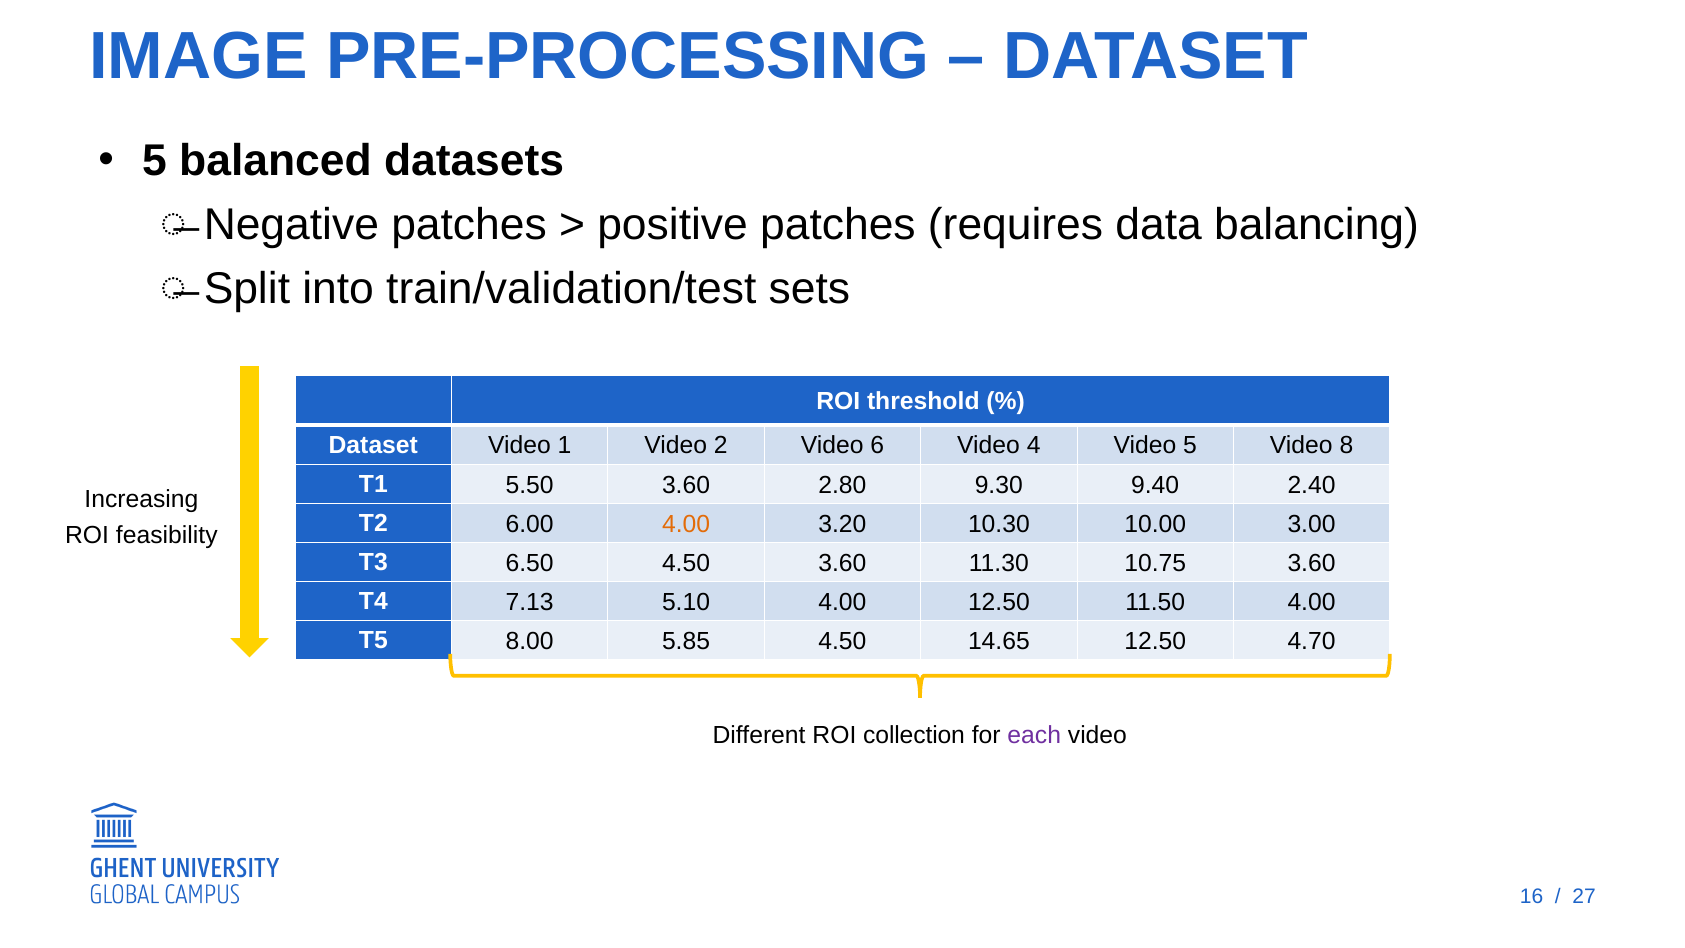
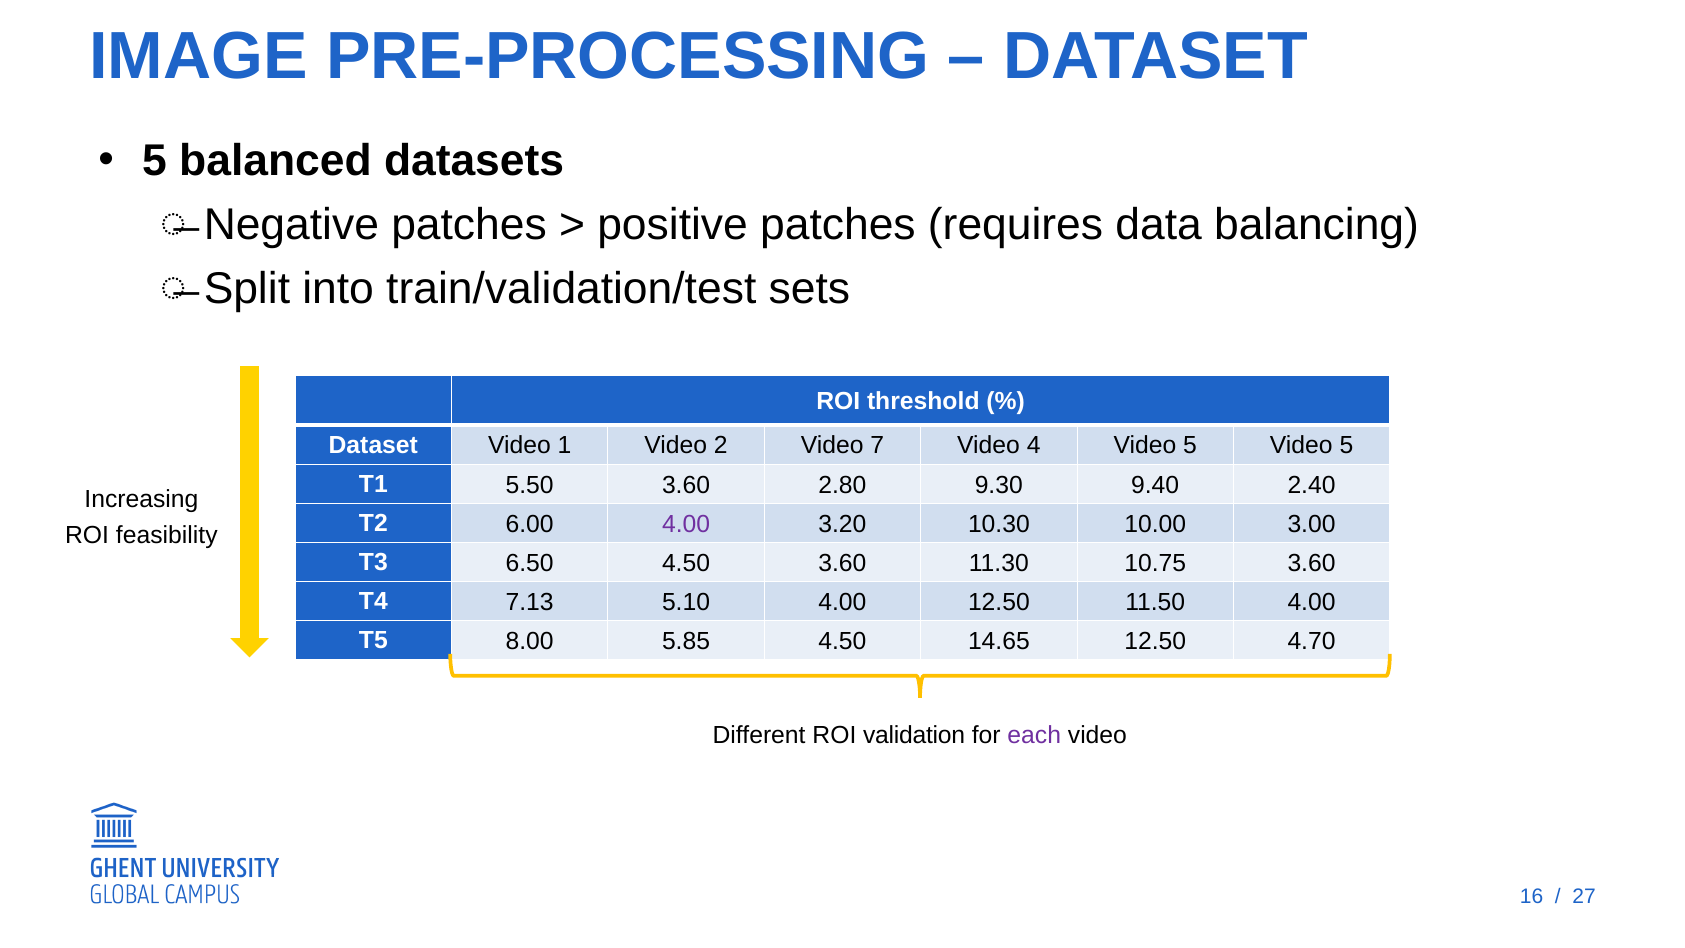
6: 6 -> 7 (877, 445)
5 Video 8: 8 -> 5 (1346, 445)
4.00 colour: orange -> purple (686, 524)
collection: collection -> validation (914, 736)
